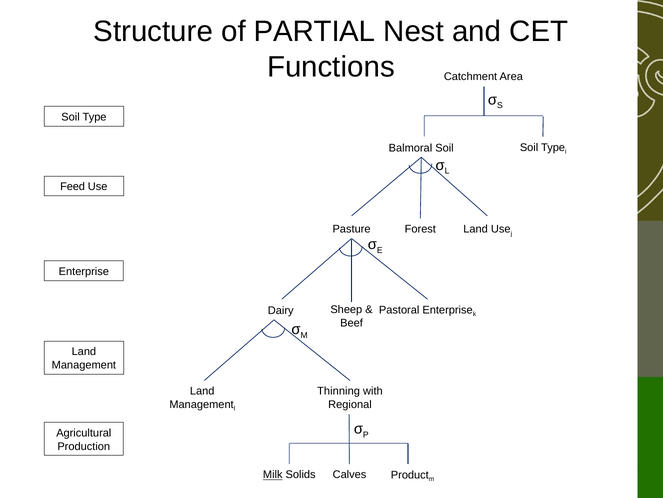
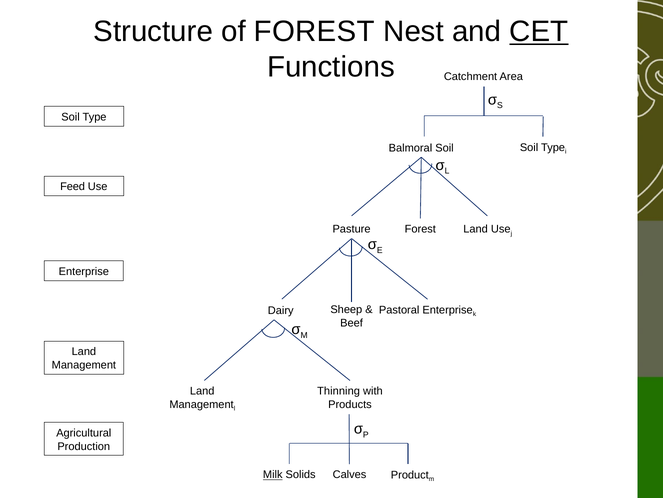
of PARTIAL: PARTIAL -> FOREST (314, 31)
CET underline: none -> present (539, 31)
Regional: Regional -> Products (350, 404)
